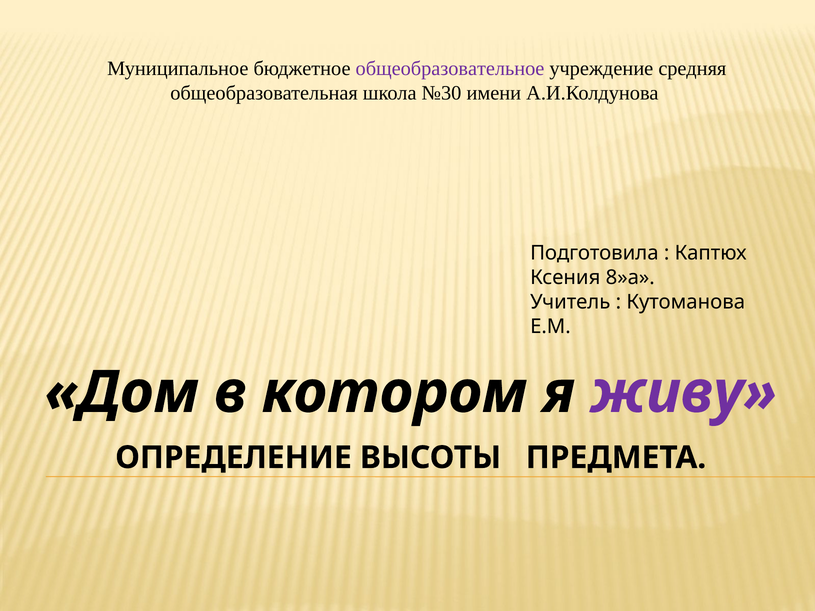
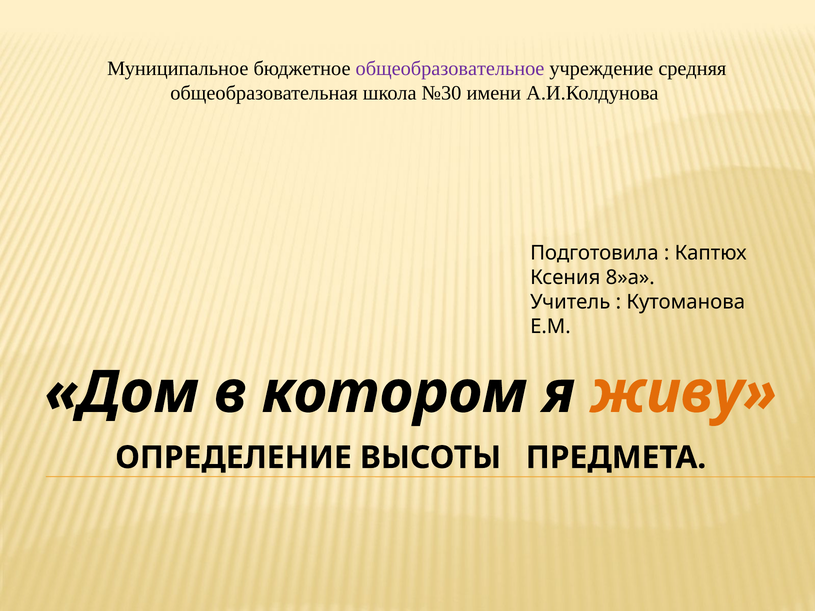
живу colour: purple -> orange (684, 393)
